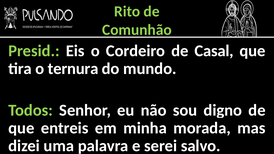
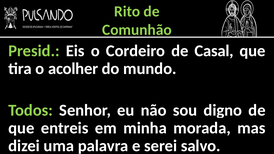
ternura: ternura -> acolher (73, 69)
